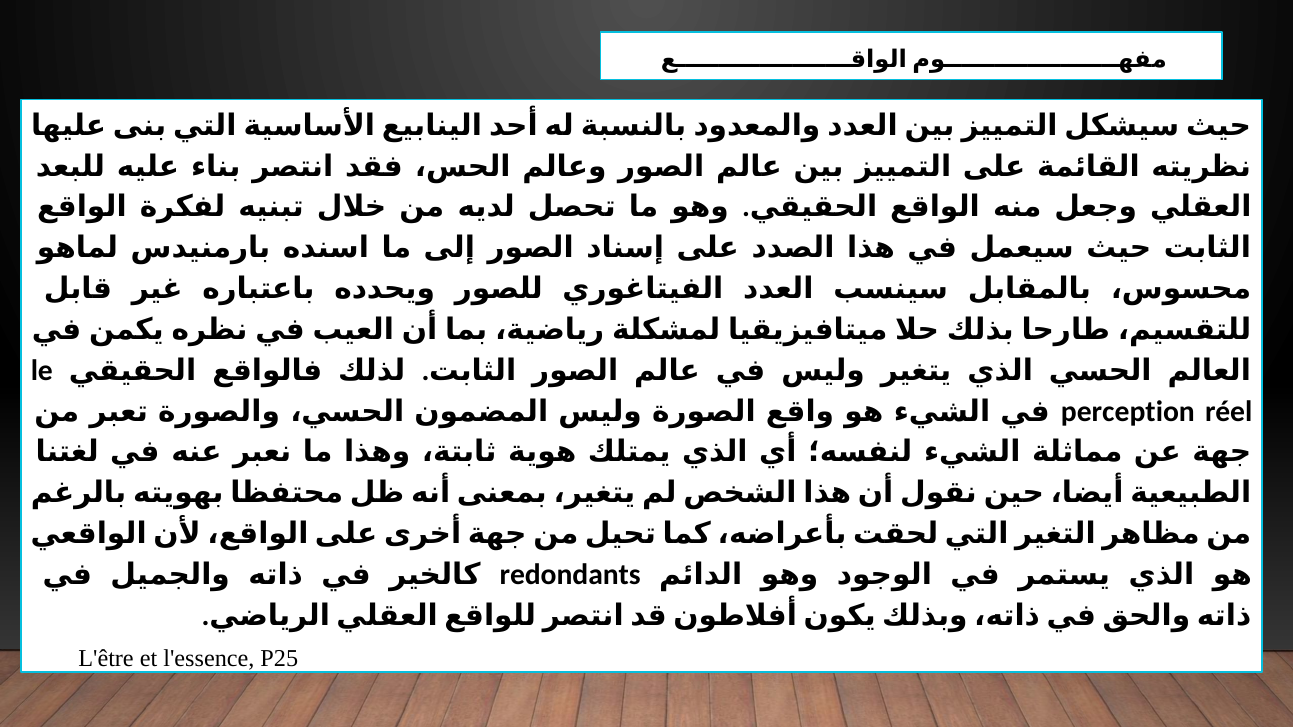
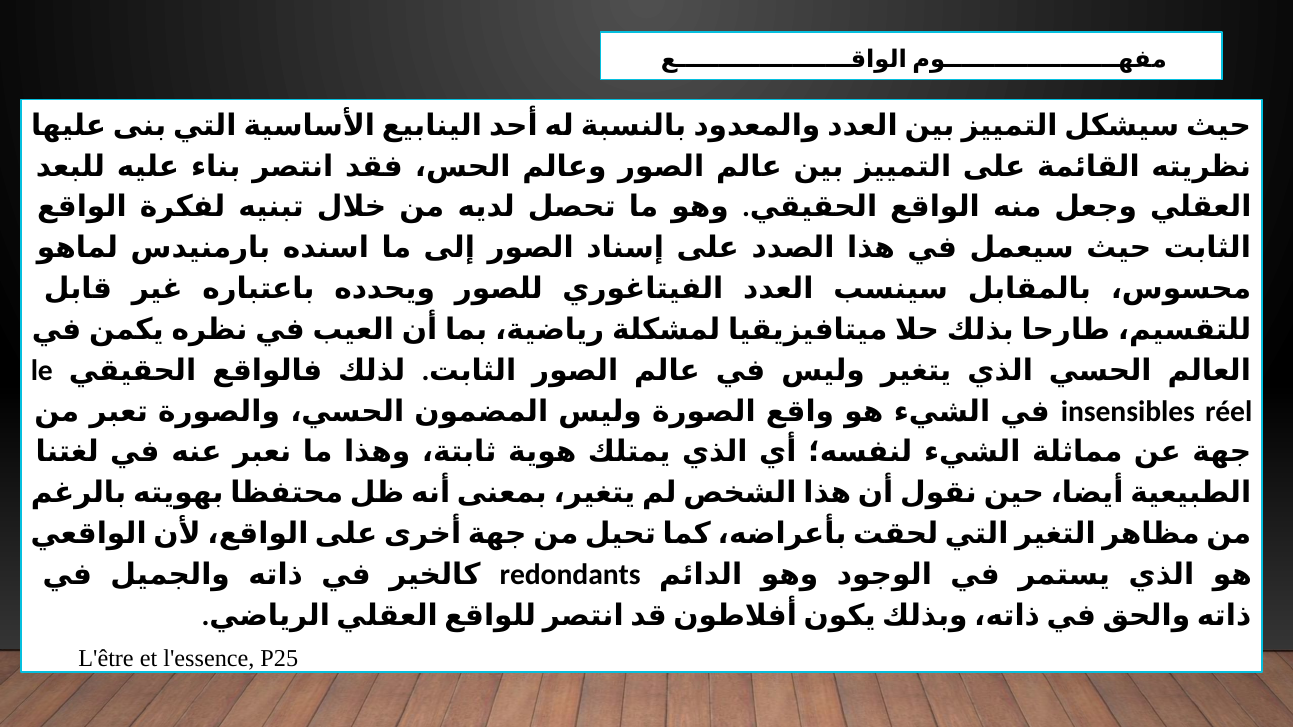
perception: perception -> insensibles (1128, 412)
